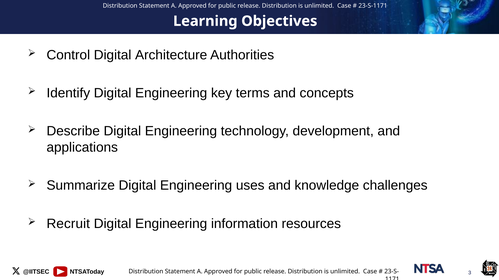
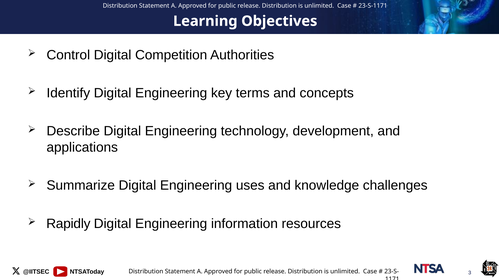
Architecture: Architecture -> Competition (171, 55)
Recruit: Recruit -> Rapidly (68, 224)
